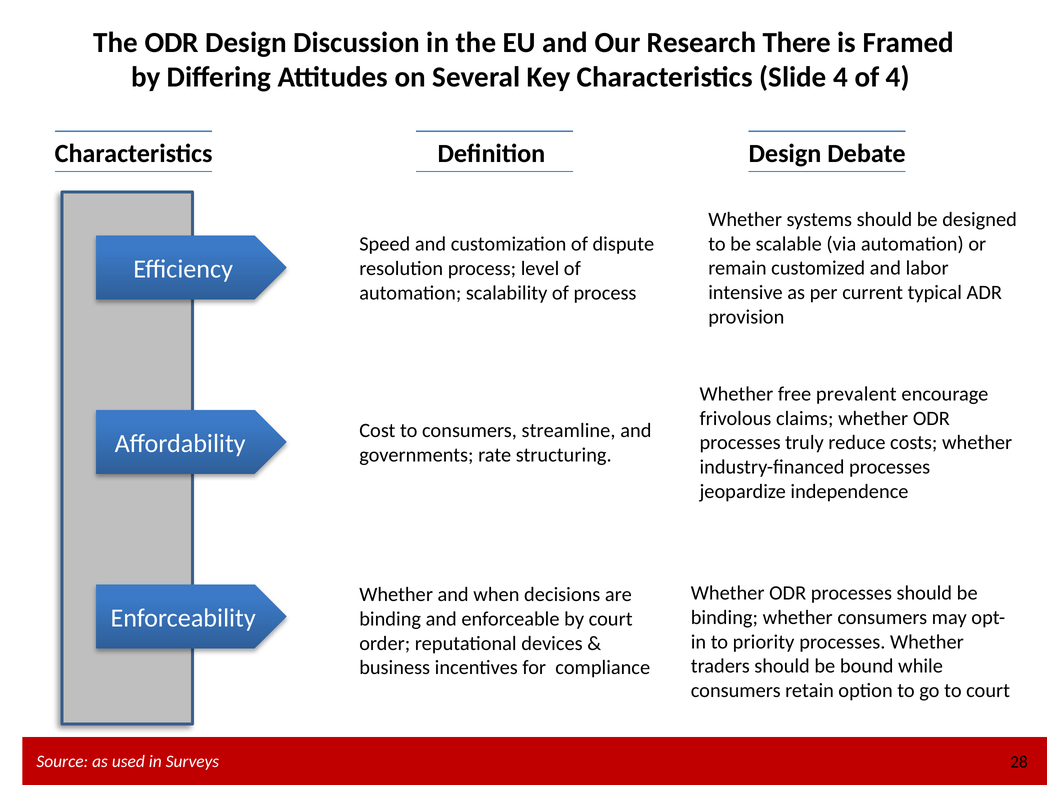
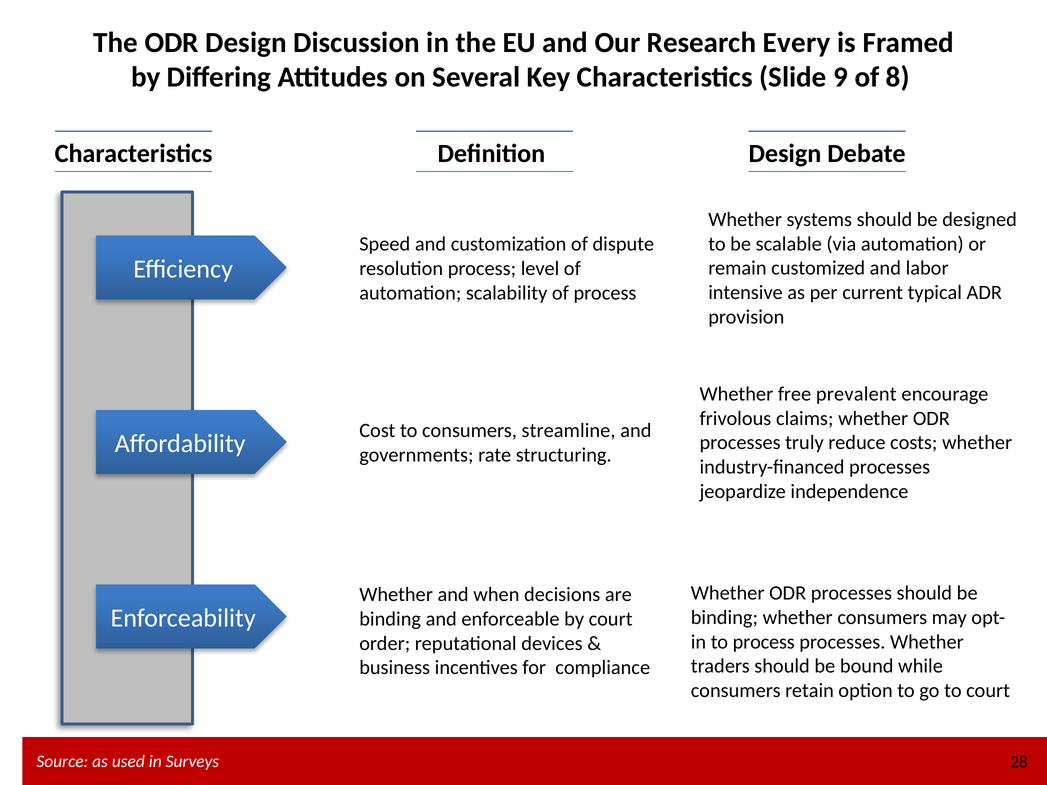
There: There -> Every (797, 42)
Slide 4: 4 -> 9 (841, 77)
of 4: 4 -> 8 (898, 77)
to priority: priority -> process (764, 642)
